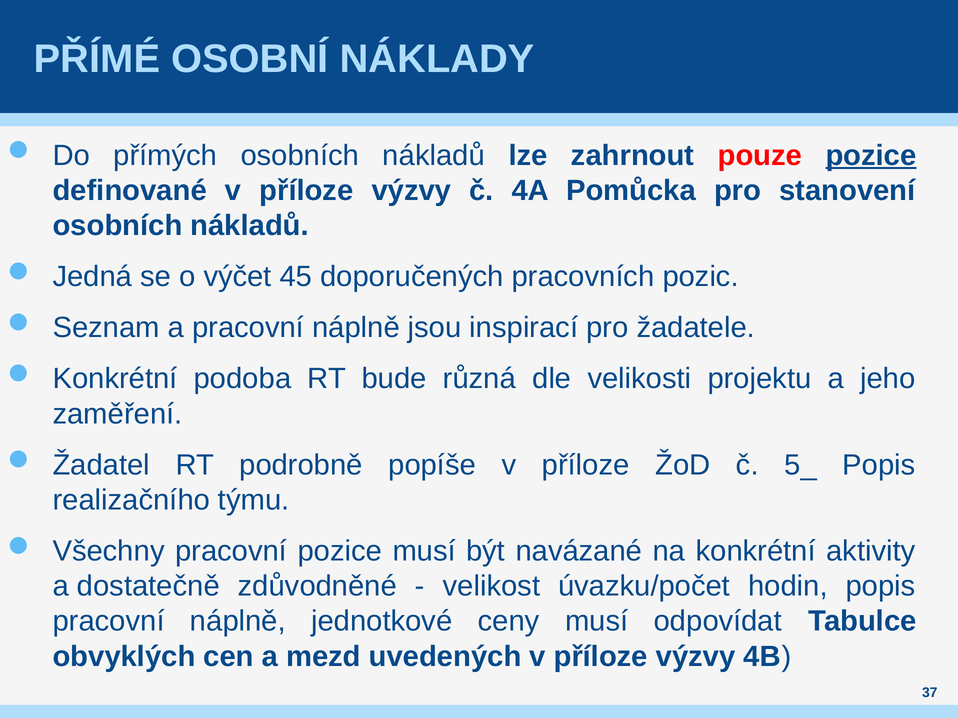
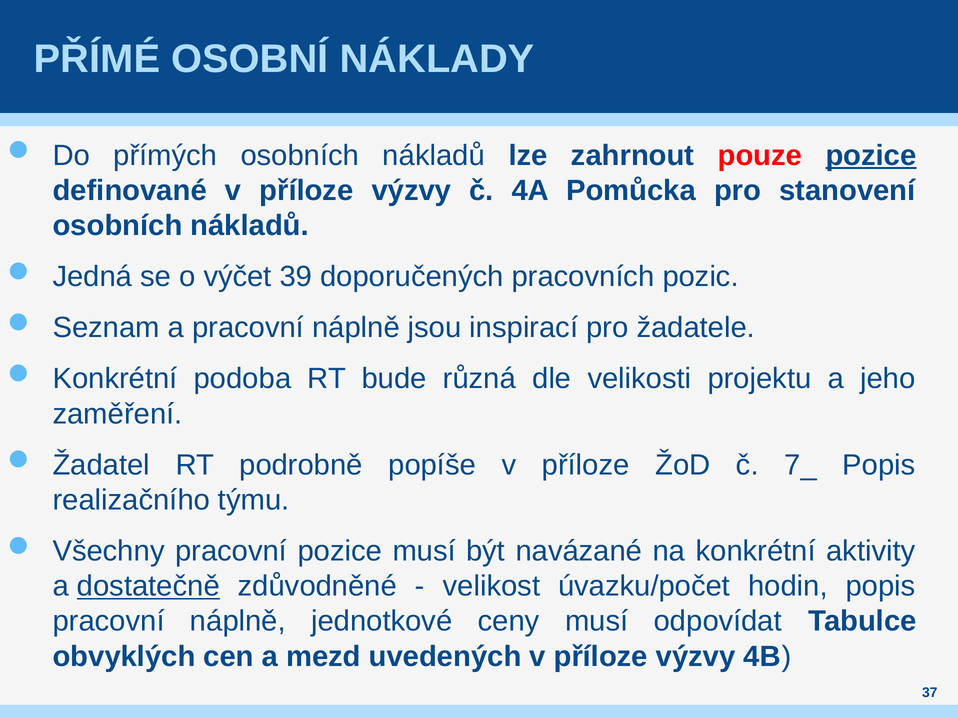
45: 45 -> 39 (296, 277)
5_: 5_ -> 7_ (801, 465)
dostatečně underline: none -> present (148, 587)
